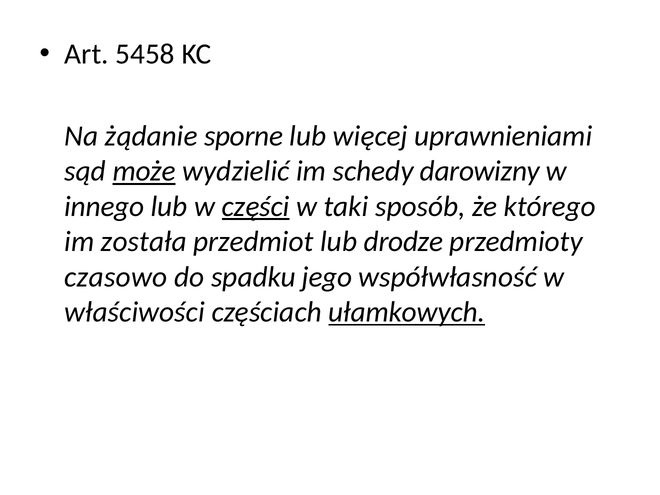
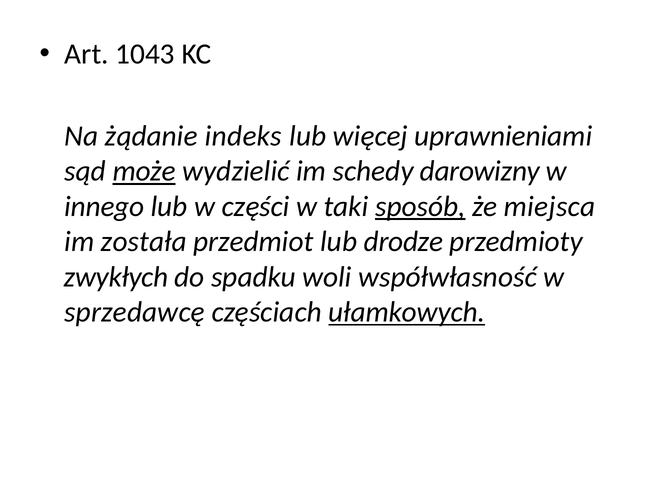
5458: 5458 -> 1043 (145, 54)
sporne: sporne -> indeks (243, 136)
części underline: present -> none (256, 206)
sposób underline: none -> present (420, 206)
którego: którego -> miejsca (550, 206)
czasowo: czasowo -> zwykłych (116, 277)
jego: jego -> woli (327, 277)
właściwości: właściwości -> sprzedawcę (135, 312)
